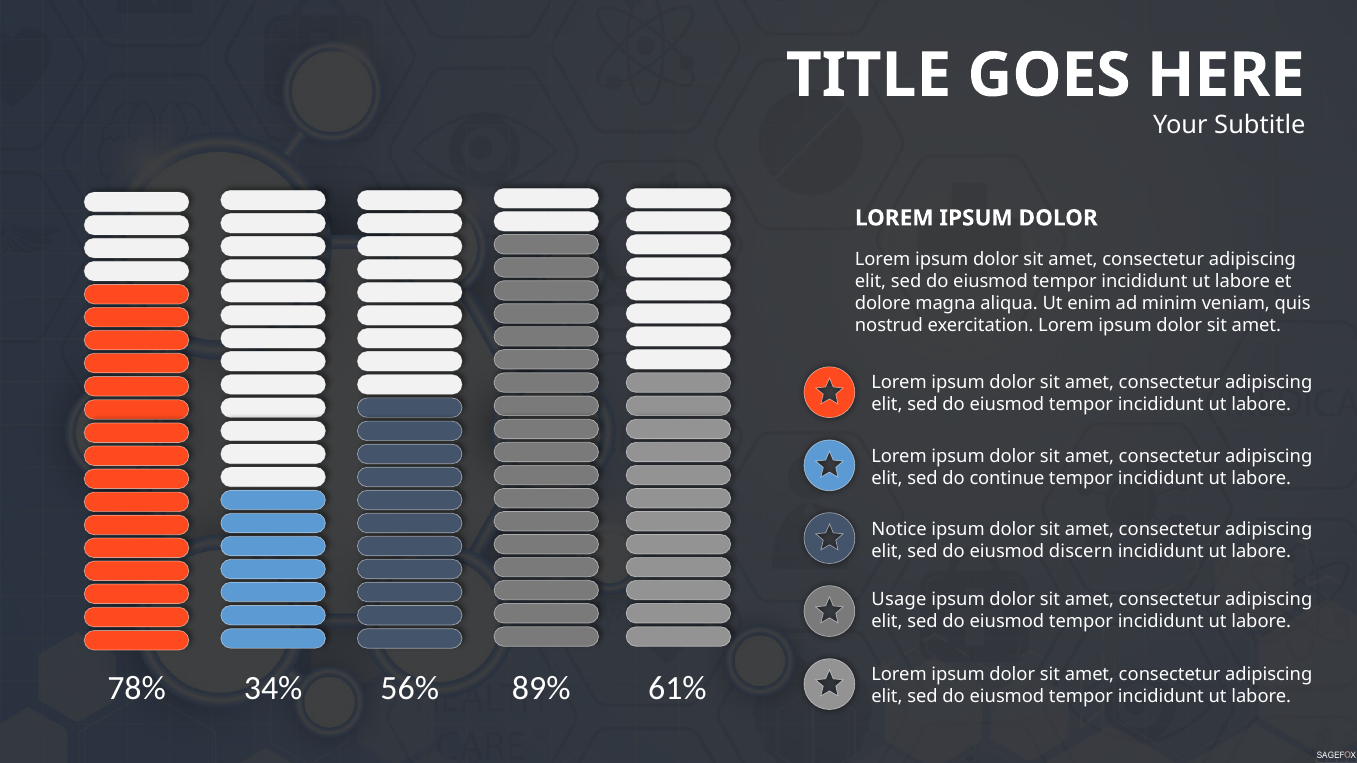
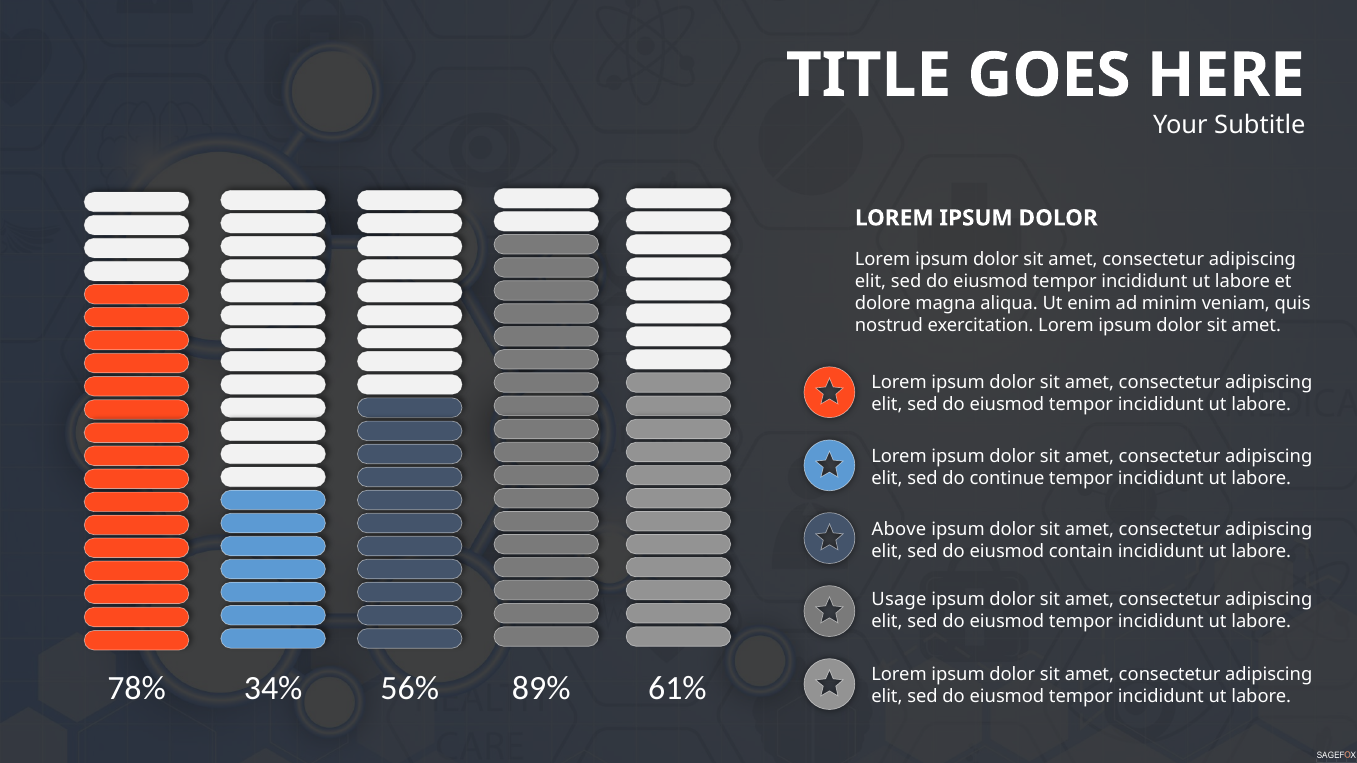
Notice: Notice -> Above (899, 530)
discern: discern -> contain (1081, 552)
